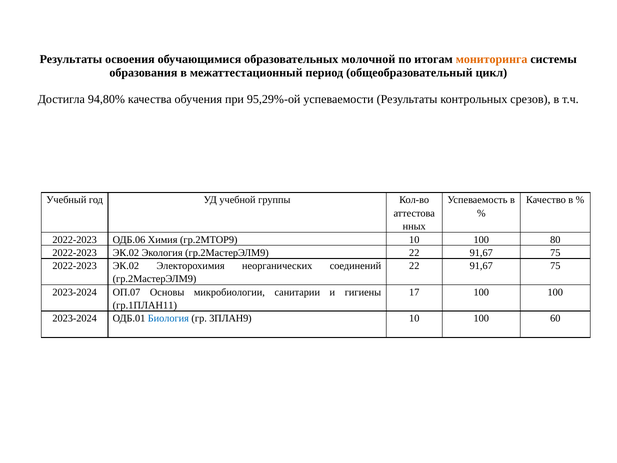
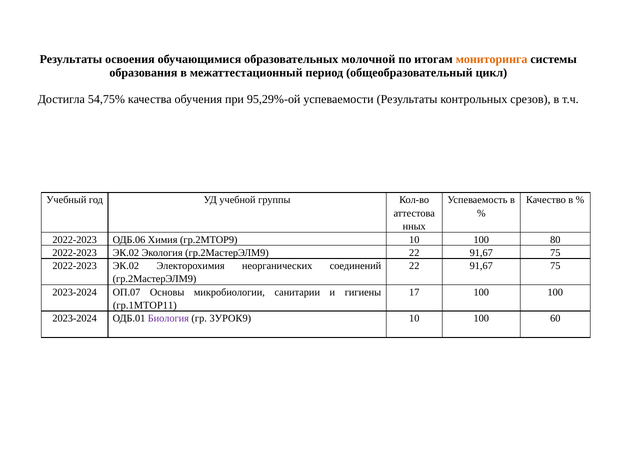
94,80%: 94,80% -> 54,75% (106, 99)
гр.1ПЛАН11: гр.1ПЛАН11 -> гр.1МТОР11 (145, 305)
Биология colour: blue -> purple (168, 318)
3ПЛАН9: 3ПЛАН9 -> 3УРОК9 (230, 318)
